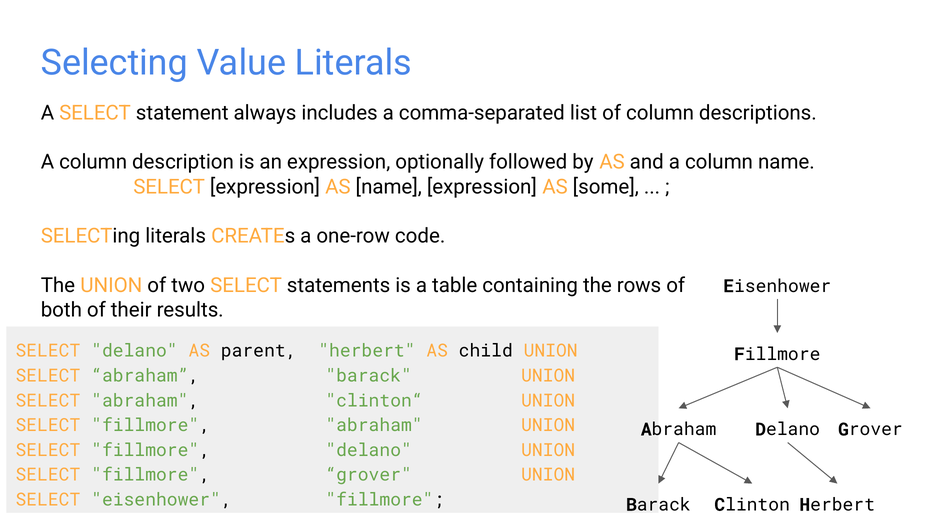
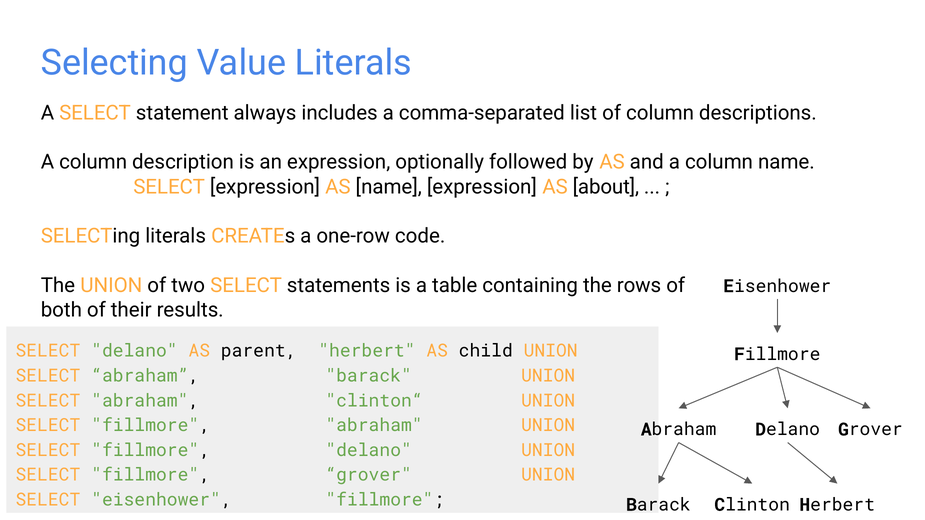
some: some -> about (606, 187)
